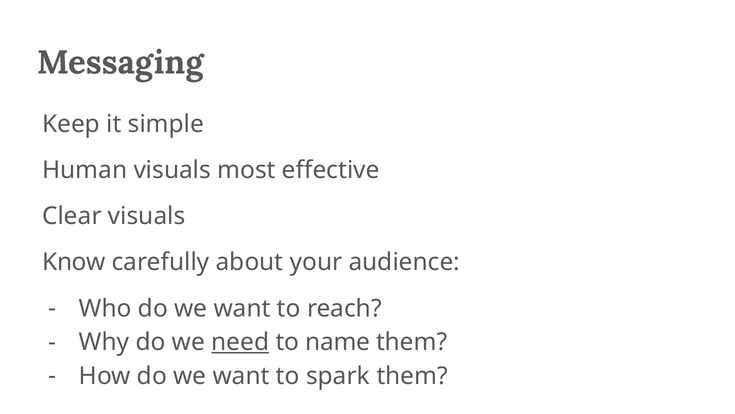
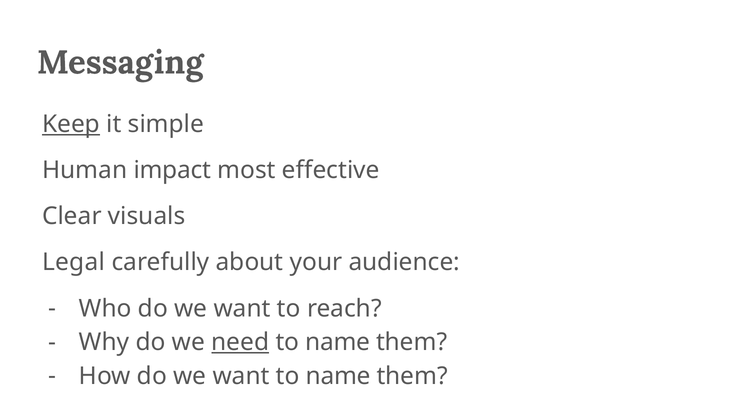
Keep underline: none -> present (71, 124)
Human visuals: visuals -> impact (172, 170)
Know: Know -> Legal (74, 262)
want to spark: spark -> name (338, 376)
